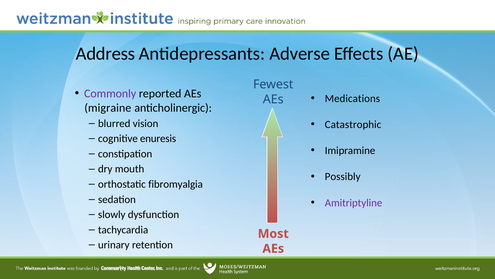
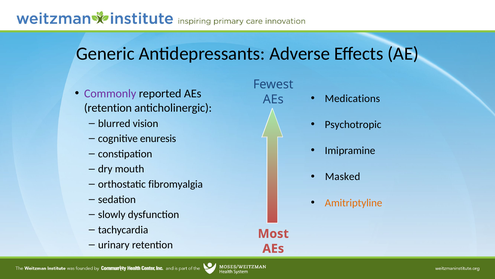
Address: Address -> Generic (105, 54)
migraine: migraine -> retention (108, 108)
Catastrophic: Catastrophic -> Psychotropic (353, 124)
Possibly: Possibly -> Masked (343, 176)
Amitriptyline colour: purple -> orange (354, 202)
